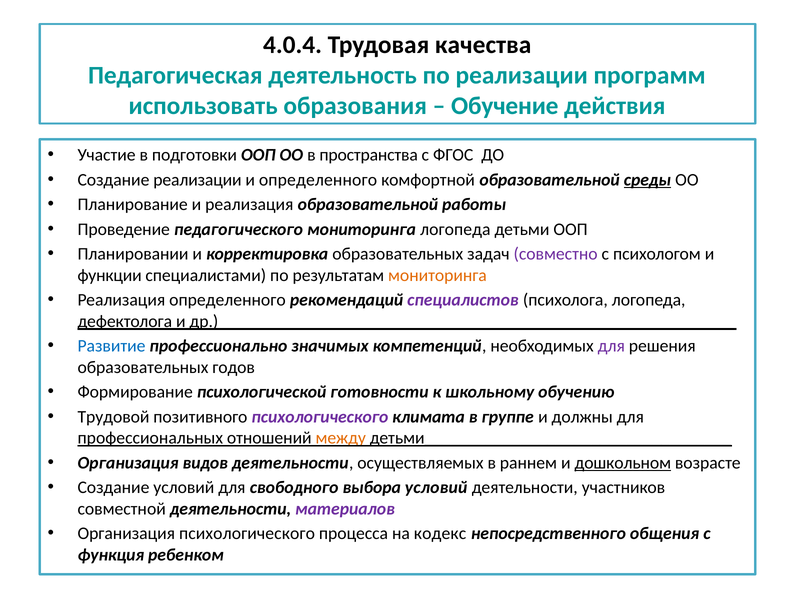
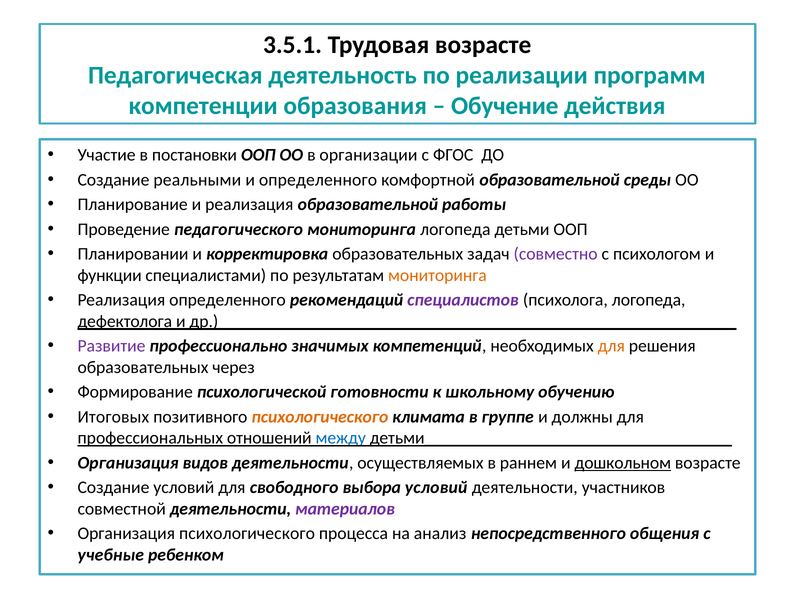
4.0.4: 4.0.4 -> 3.5.1 (293, 45)
Трудовая качества: качества -> возрасте (483, 45)
использовать: использовать -> компетенции (203, 106)
подготовки: подготовки -> постановки (194, 155)
пространства: пространства -> организации (368, 155)
Создание реализации: реализации -> реальными (197, 180)
среды underline: present -> none (647, 180)
Развитие colour: blue -> purple (111, 346)
для colour: purple -> orange (611, 346)
годов: годов -> через (234, 367)
Трудовой: Трудовой -> Итоговых (113, 416)
психологического colour: purple -> orange (320, 416)
между colour: orange -> blue (341, 437)
кодекс: кодекс -> анализ (440, 533)
функция: функция -> учебные (111, 554)
